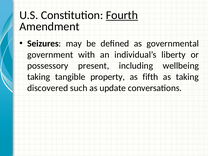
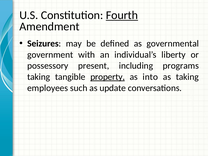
wellbeing: wellbeing -> programs (181, 66)
property underline: none -> present (108, 77)
fifth: fifth -> into (150, 77)
discovered: discovered -> employees (48, 88)
